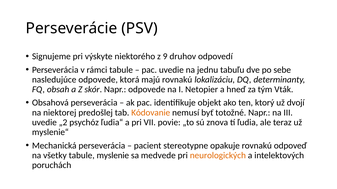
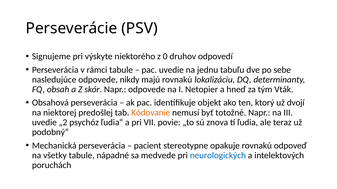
9: 9 -> 0 (165, 57)
ktorá: ktorá -> nikdy (130, 80)
myslenie“: myslenie“ -> podobný“ (50, 133)
myslenie: myslenie -> nápadné (113, 156)
neurologických colour: orange -> blue (218, 156)
